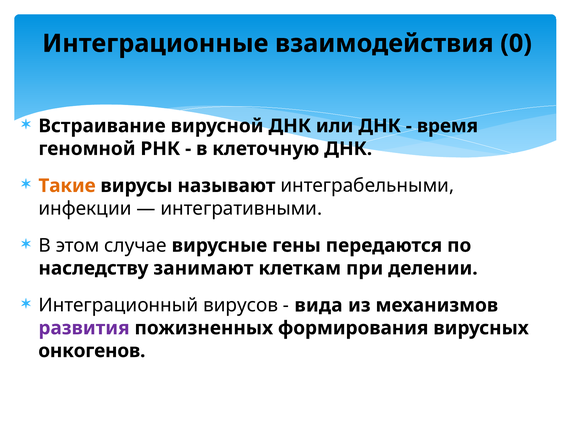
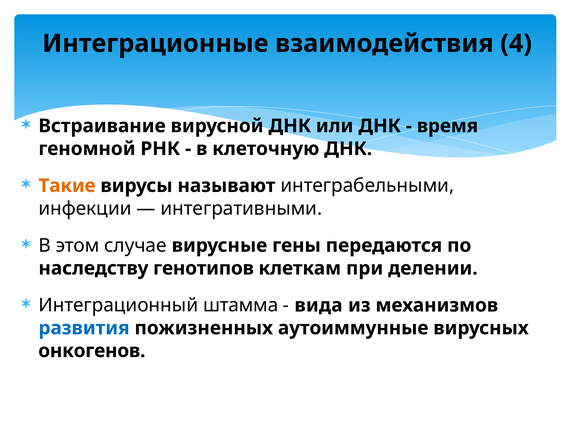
0: 0 -> 4 (516, 44)
занимают: занимают -> генотипов (204, 269)
вирусов: вирусов -> штамма (241, 306)
развития colour: purple -> blue (84, 328)
формирования: формирования -> аутоиммунные (353, 328)
